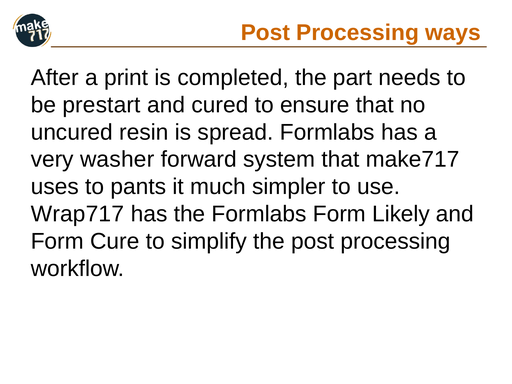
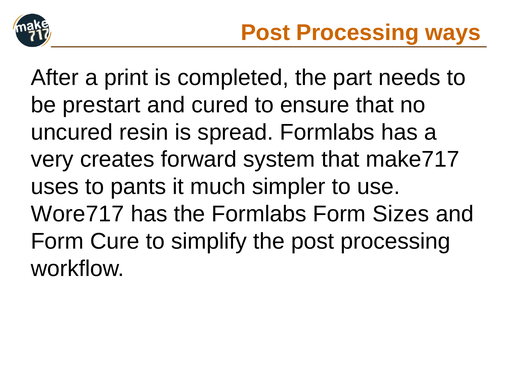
washer: washer -> creates (117, 159)
Wrap717: Wrap717 -> Wore717 (77, 214)
Likely: Likely -> Sizes (401, 214)
